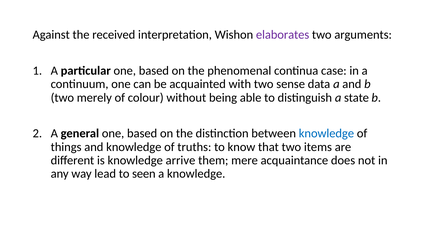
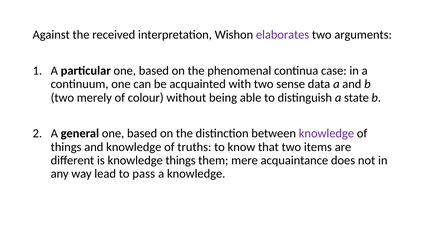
knowledge colour: blue -> purple (326, 133)
knowledge arrive: arrive -> things (181, 160)
seen: seen -> pass (144, 174)
